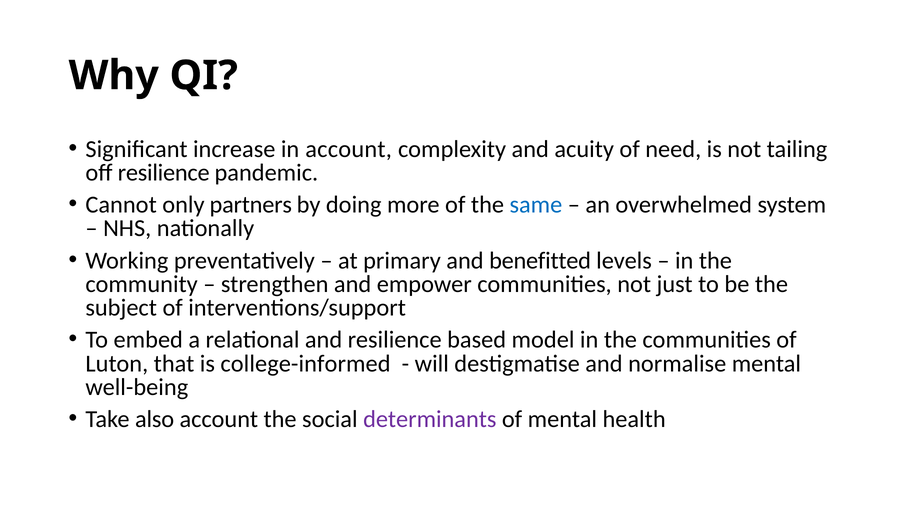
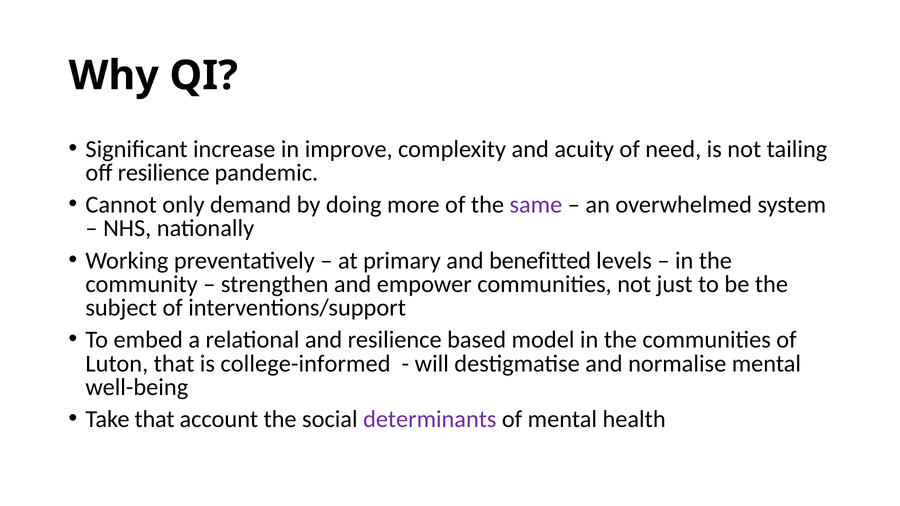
in account: account -> improve (349, 149)
partners: partners -> demand (251, 205)
same colour: blue -> purple (536, 205)
Take also: also -> that (155, 420)
